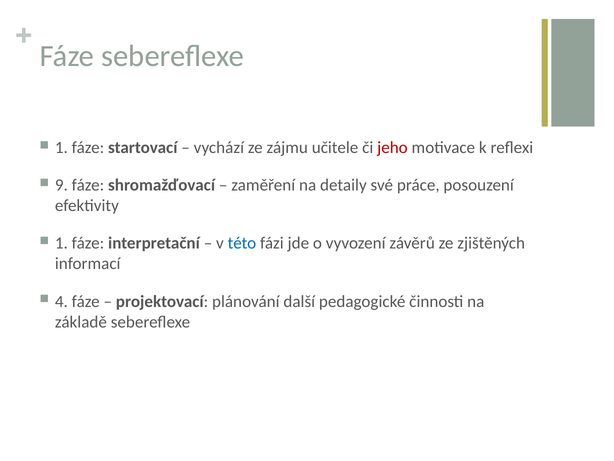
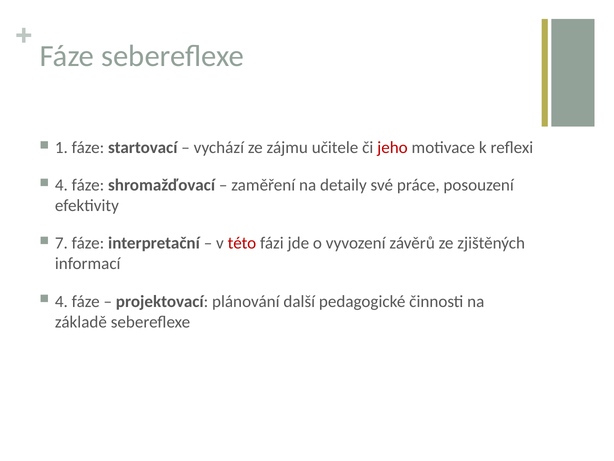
9: 9 -> 4 (61, 185)
1: 1 -> 7 (61, 243)
této colour: blue -> red (242, 243)
